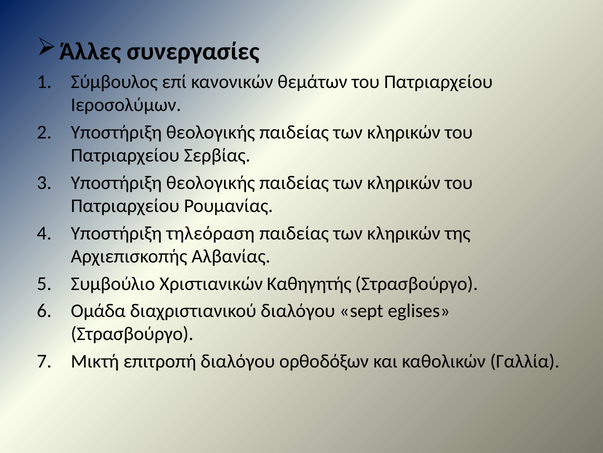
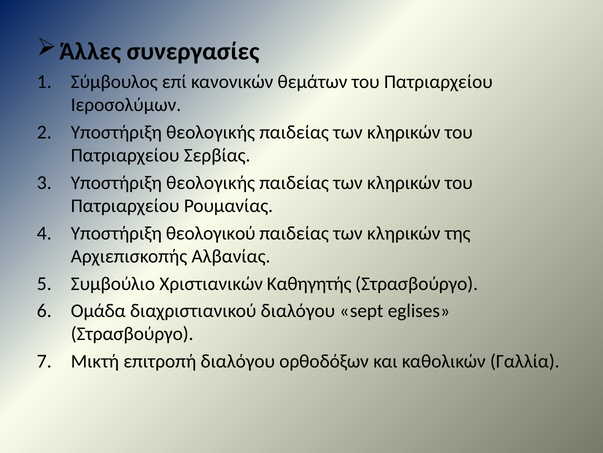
τηλεόραση: τηλεόραση -> θεολογικού (211, 233)
